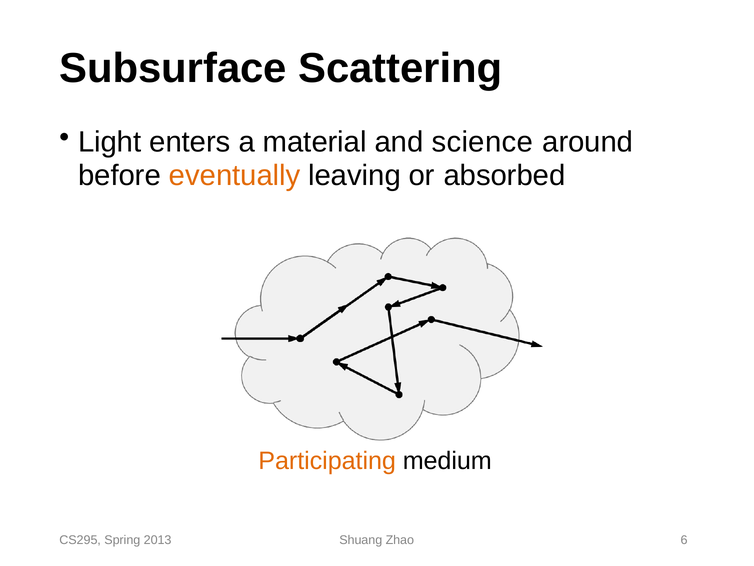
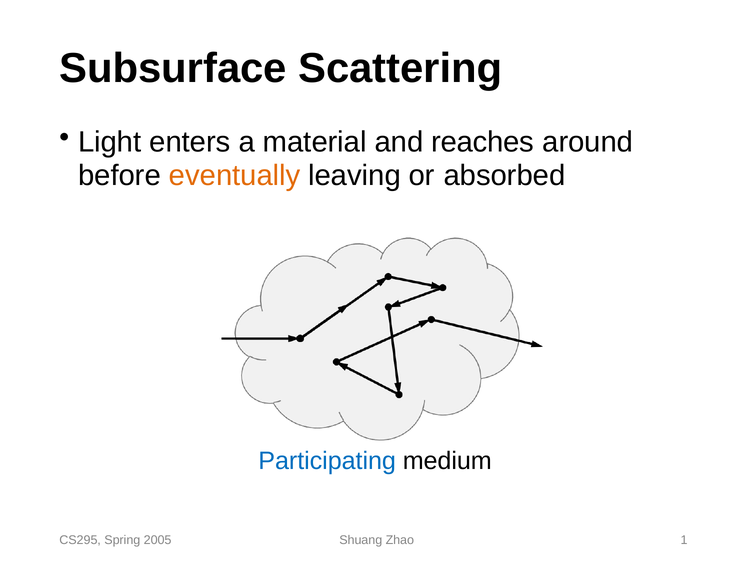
science: science -> reaches (483, 142)
Participating colour: orange -> blue (327, 461)
2013: 2013 -> 2005 (158, 540)
6: 6 -> 1 (684, 540)
